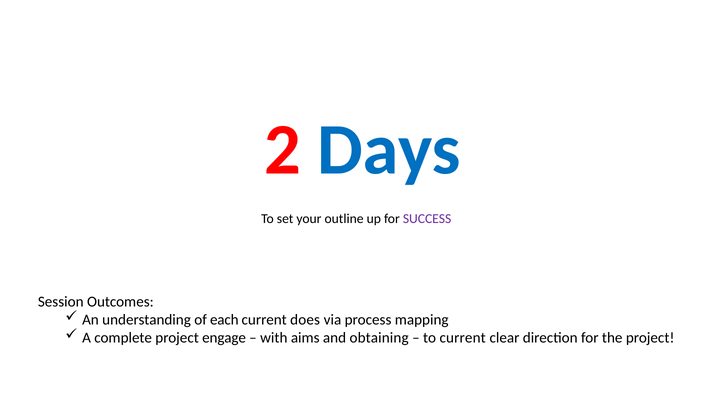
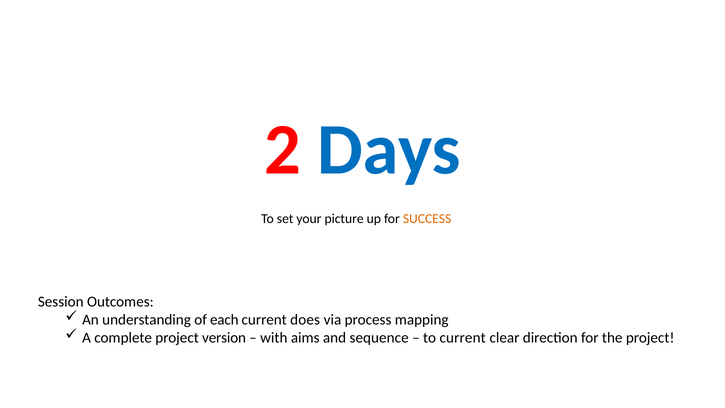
outline: outline -> picture (344, 219)
SUCCESS colour: purple -> orange (427, 219)
engage: engage -> version (224, 338)
obtaining: obtaining -> sequence (379, 338)
